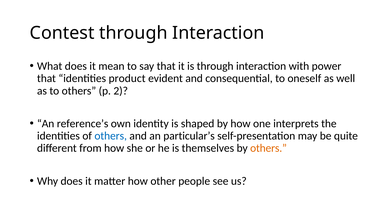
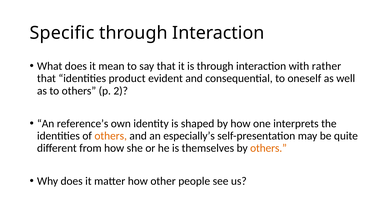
Contest: Contest -> Specific (62, 33)
power: power -> rather (327, 66)
others colour: blue -> orange (111, 136)
particular’s: particular’s -> especially’s (189, 136)
